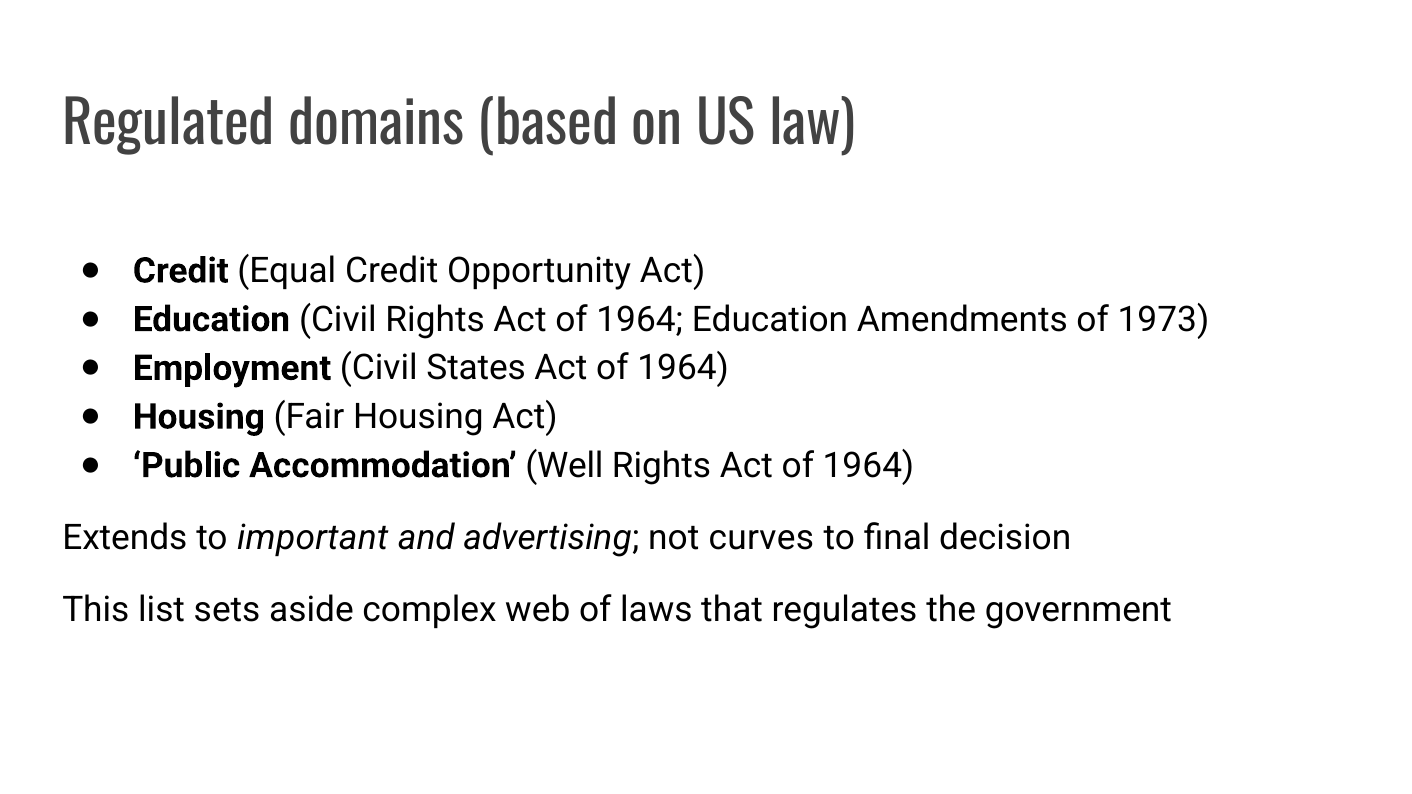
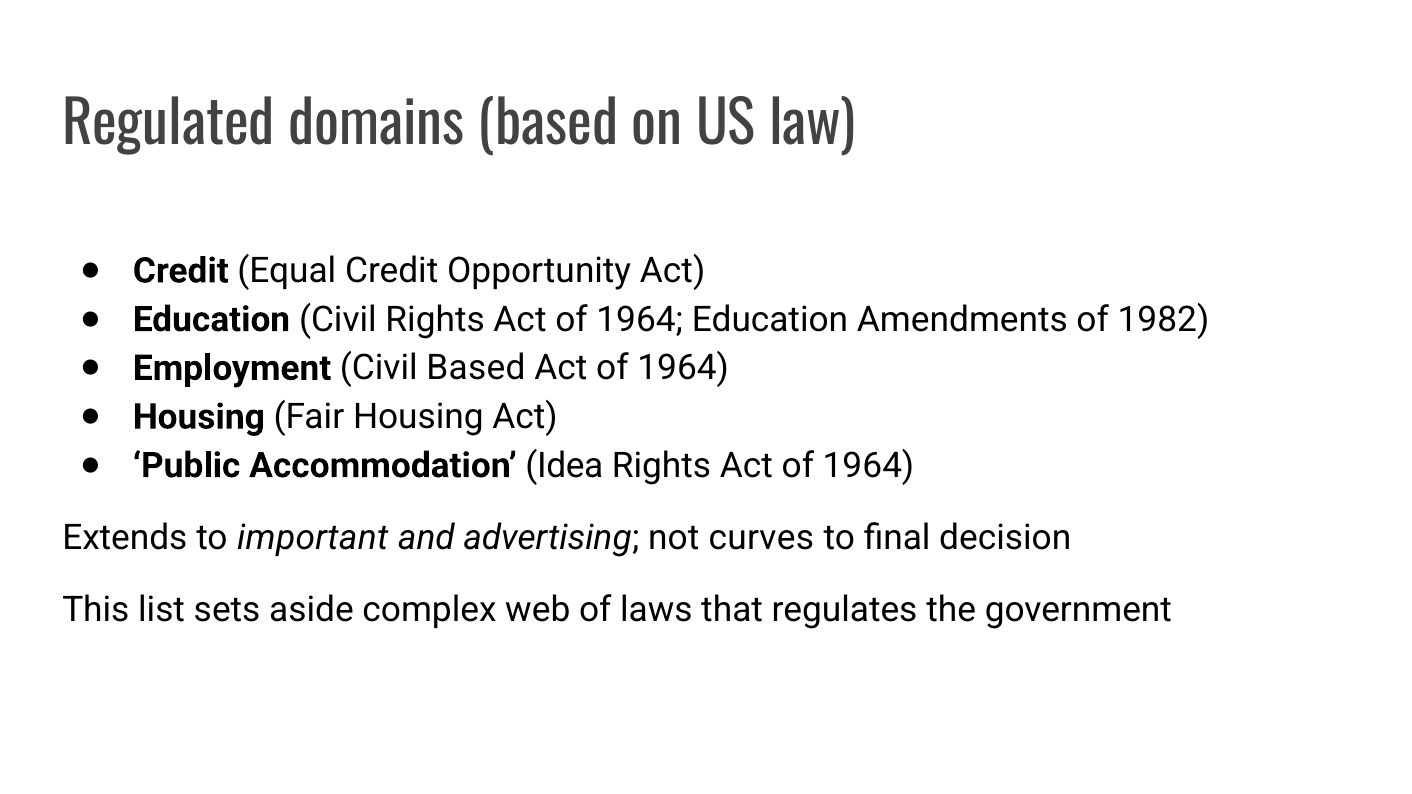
1973: 1973 -> 1982 (1163, 320)
Civil States: States -> Based (476, 368)
Well: Well -> Idea (564, 466)
